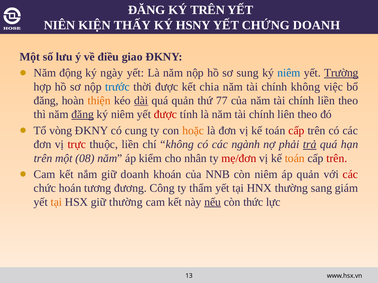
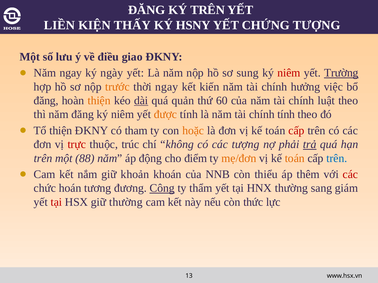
NIÊN: NIÊN -> LIỀN (59, 25)
CHỨNG DOANH: DOANH -> TƯỢNG (317, 25)
Năm động: động -> ngay (71, 73)
niêm colour: blue -> red (289, 73)
trước colour: blue -> orange (117, 87)
thời được: được -> ngay (167, 87)
chia: chia -> kiến (209, 87)
chính không: không -> hưởng (306, 87)
77: 77 -> 60 (222, 101)
chính liền: liền -> luật (326, 101)
đăng underline: present -> none (83, 115)
được colour: red -> orange (165, 115)
chính liên: liên -> tính (286, 115)
Tổ vòng: vòng -> thiện (61, 131)
cung: cung -> tham (136, 131)
thuộc liền: liền -> trúc (130, 145)
các ngành: ngành -> tượng (246, 145)
08: 08 -> 88 (85, 158)
kiểm: kiểm -> động (150, 158)
nhân: nhân -> điểm (196, 158)
mẹ/đơn colour: red -> orange (239, 158)
trên colour: red -> blue (337, 158)
giữ doanh: doanh -> khoản (135, 175)
còn niêm: niêm -> thiểu (266, 175)
áp quản: quản -> thêm (308, 175)
Công underline: none -> present (162, 188)
tại colour: orange -> red (56, 202)
nếu underline: present -> none (213, 202)
